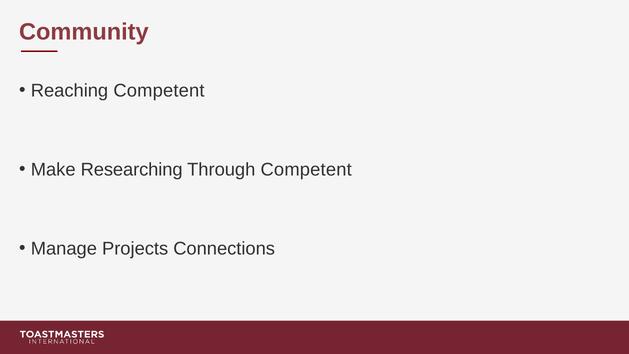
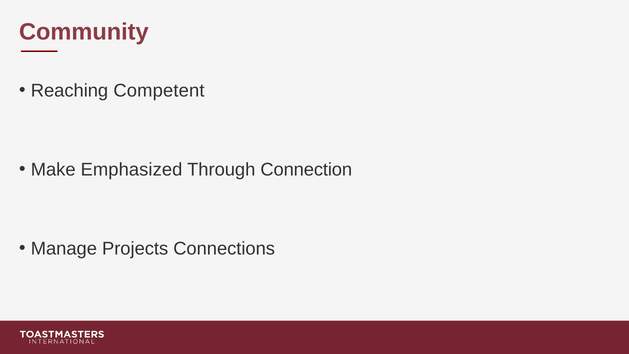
Researching: Researching -> Emphasized (132, 170)
Through Competent: Competent -> Connection (306, 170)
